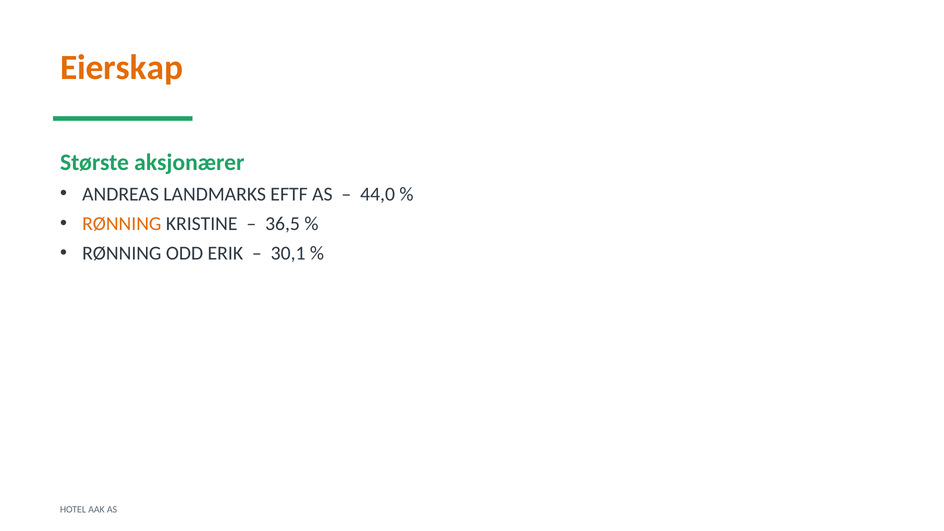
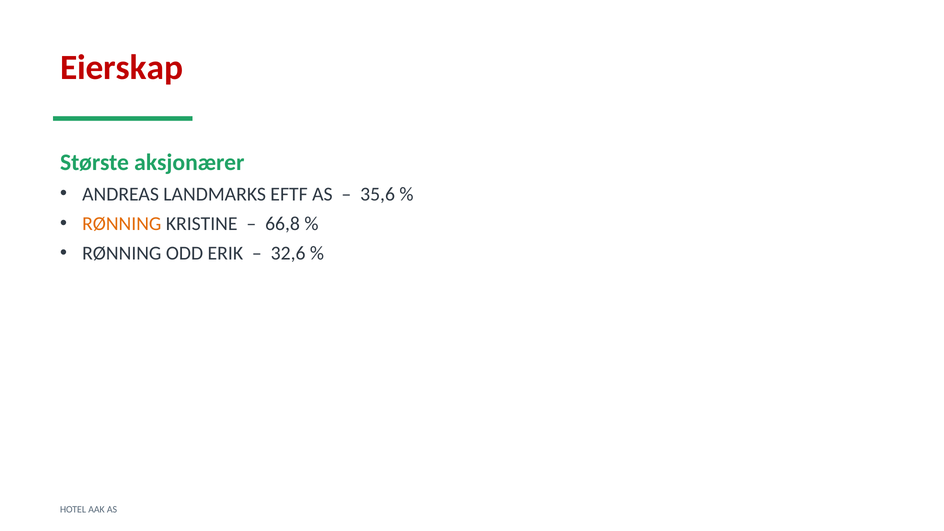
Eierskap colour: orange -> red (122, 67)
44,0: 44,0 -> 35,6 (378, 194)
36,5: 36,5 -> 66,8 (283, 224)
30,1: 30,1 -> 32,6 (288, 253)
